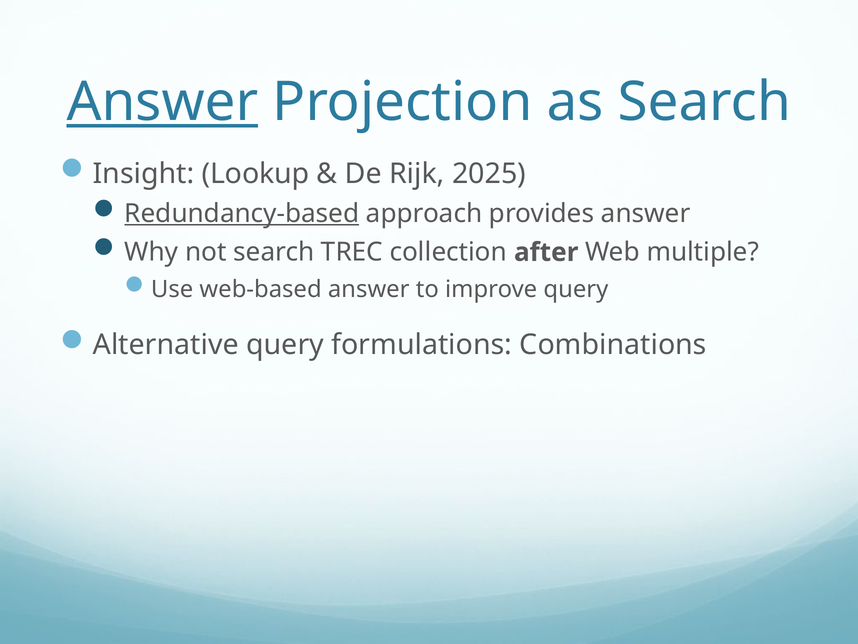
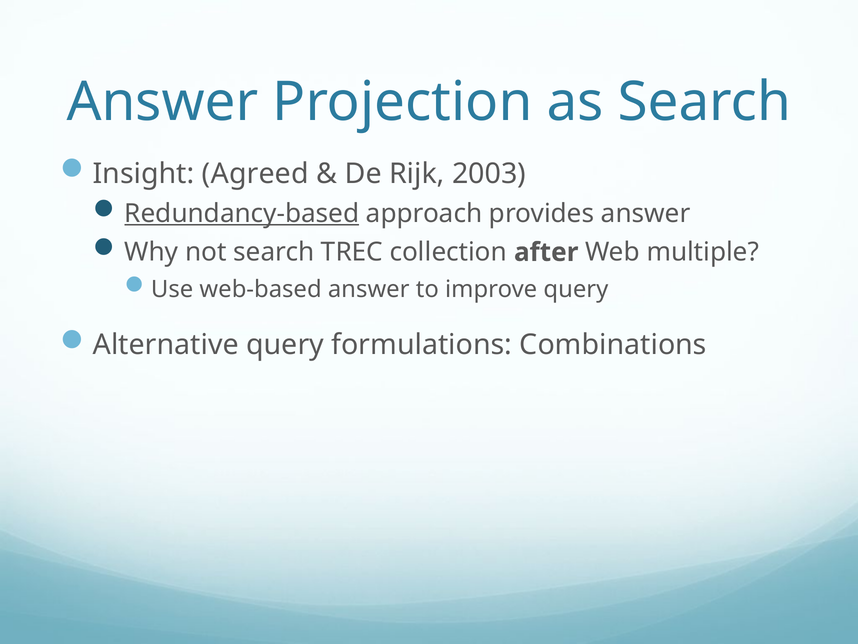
Answer underline: present -> none (162, 102)
Lookup: Lookup -> Agreed (255, 174)
2025: 2025 -> 2003 (489, 174)
